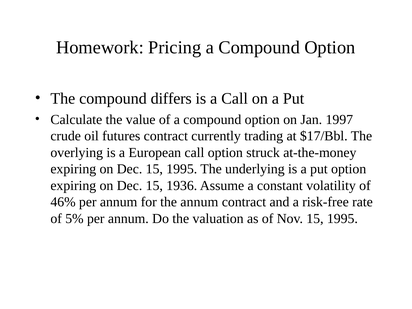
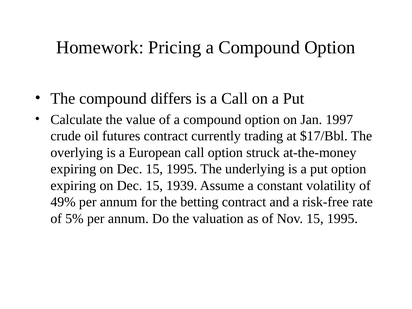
1936: 1936 -> 1939 (182, 186)
46%: 46% -> 49% (63, 202)
the annum: annum -> betting (199, 202)
